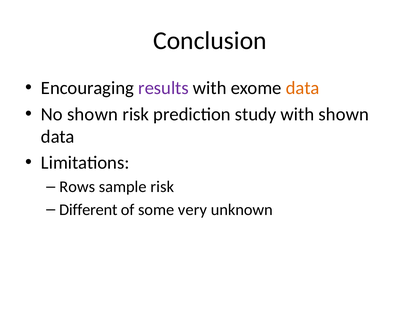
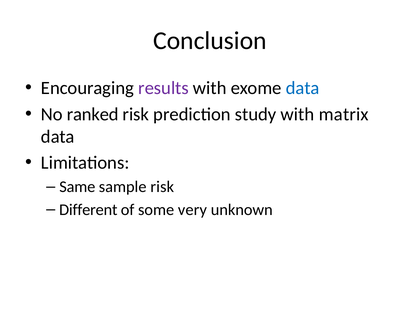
data colour: orange -> blue (303, 88)
No shown: shown -> ranked (93, 114)
with shown: shown -> matrix (344, 114)
Rows: Rows -> Same (77, 187)
